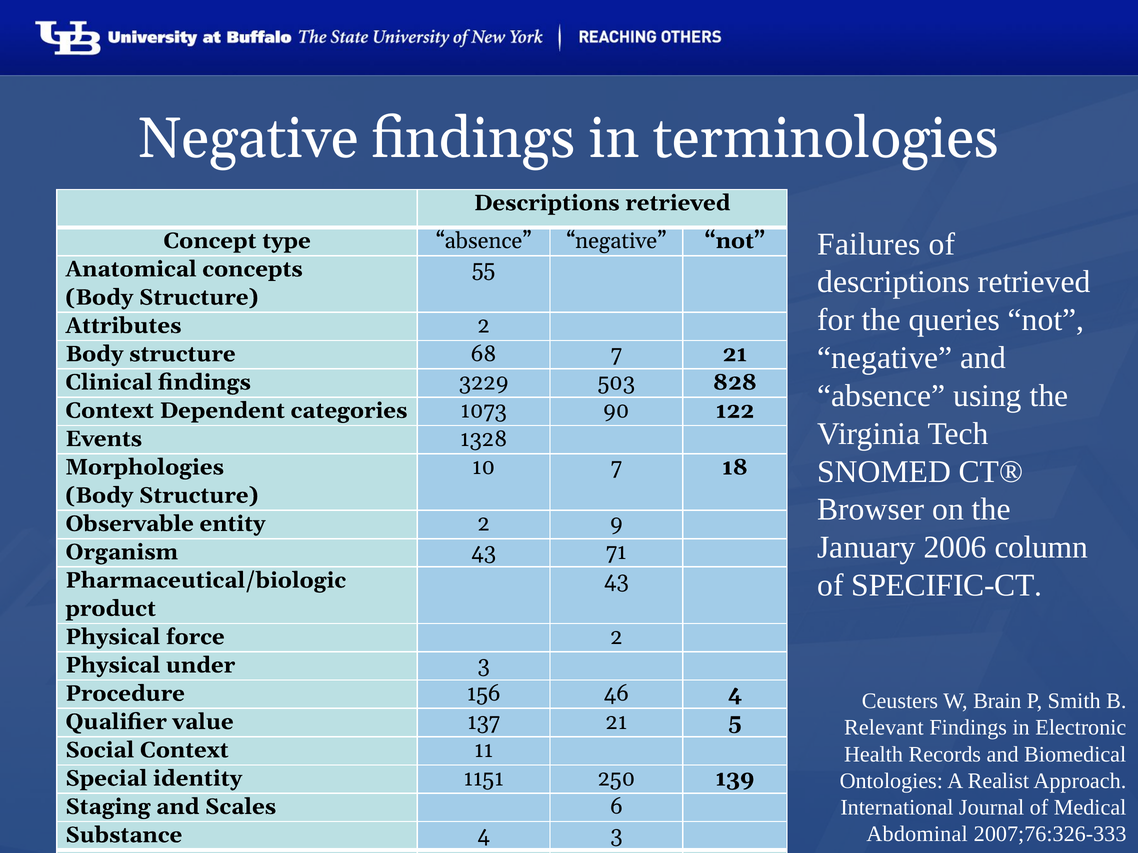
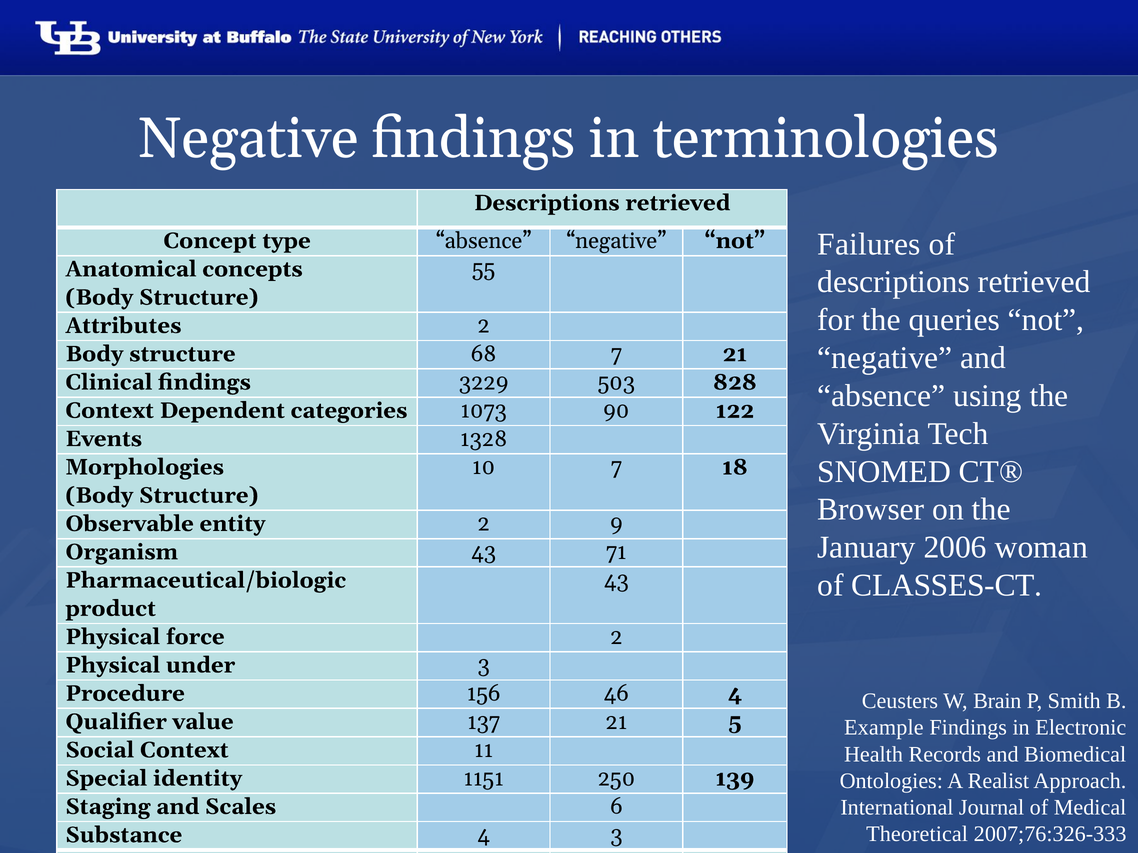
column: column -> woman (1041, 548)
SPECIFIC-CT: SPECIFIC-CT -> CLASSES-CT (947, 586)
Relevant: Relevant -> Example (884, 728)
Abdominal: Abdominal -> Theoretical (917, 834)
